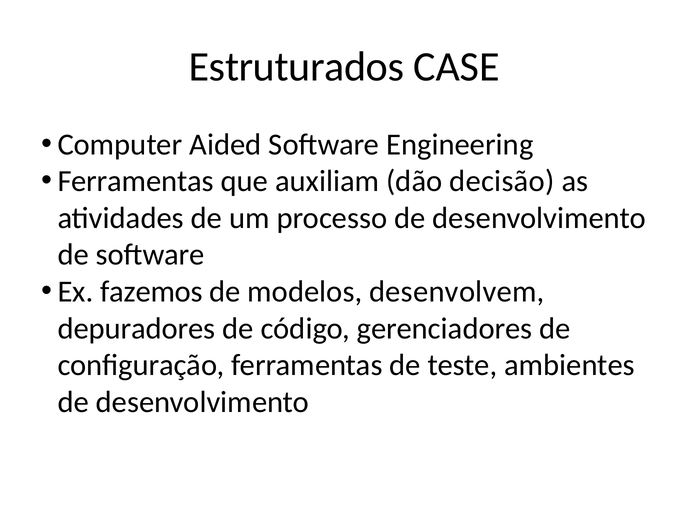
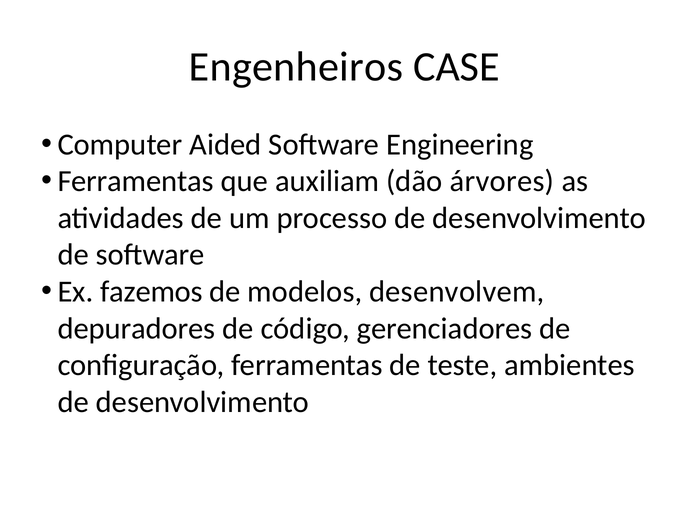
Estruturados: Estruturados -> Engenheiros (296, 67)
decisão: decisão -> árvores (502, 181)
